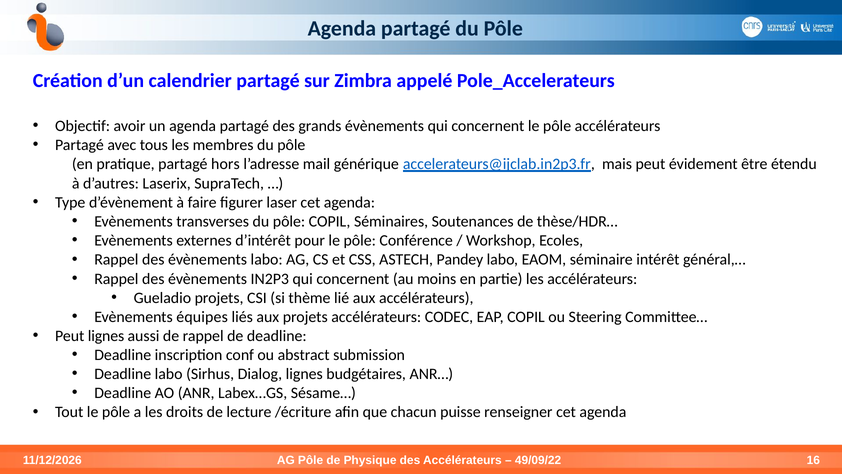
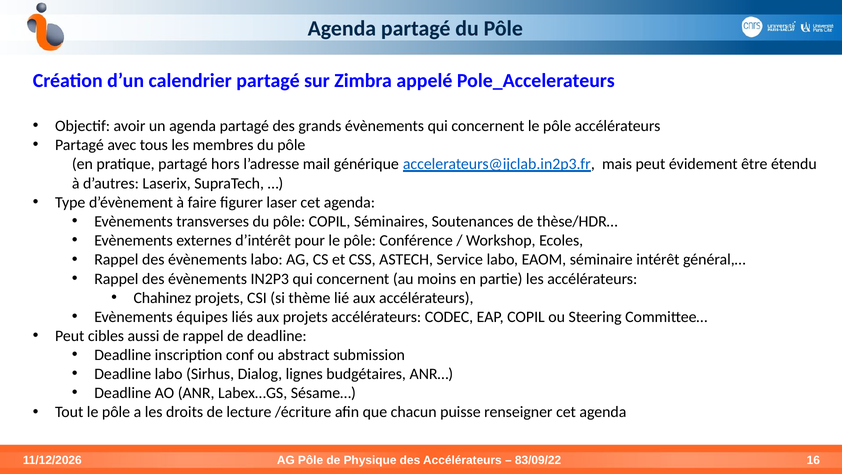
Pandey: Pandey -> Service (460, 260)
Gueladio: Gueladio -> Chahinez (162, 298)
Peut lignes: lignes -> cibles (106, 336)
49/09/22: 49/09/22 -> 83/09/22 (538, 460)
